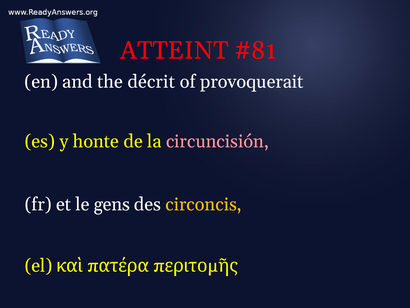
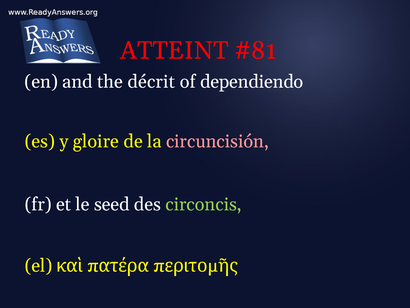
provoquerait: provoquerait -> dependiendo (252, 82)
honte: honte -> gloire (96, 141)
gens: gens -> seed (112, 204)
circoncis colour: yellow -> light green (204, 204)
